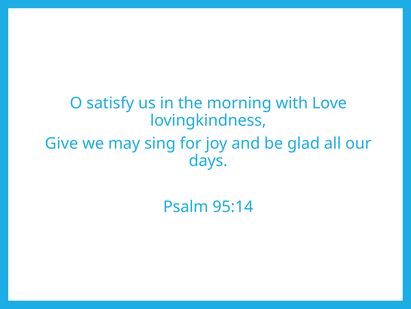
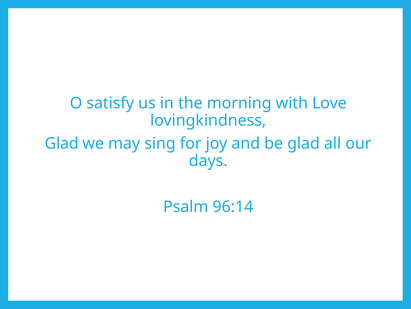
Give: Give -> Glad (62, 143)
95:14: 95:14 -> 96:14 (233, 206)
